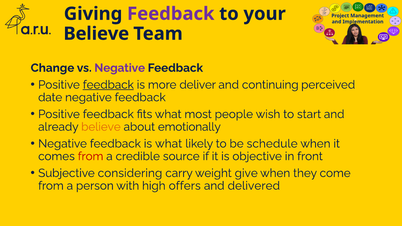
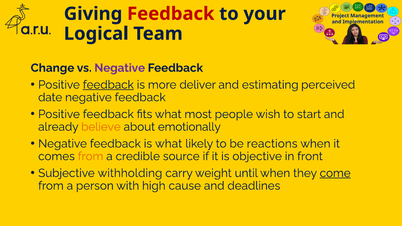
Feedback colour: purple -> red (171, 14)
Believe: Believe -> Logical (96, 34)
continuing: continuing -> estimating (270, 85)
schedule: schedule -> reactions (272, 144)
from colour: red -> orange (91, 156)
considering: considering -> withholding (130, 173)
give: give -> until (246, 173)
come underline: none -> present (335, 173)
offers: offers -> cause (185, 186)
delivered: delivered -> deadlines (254, 186)
